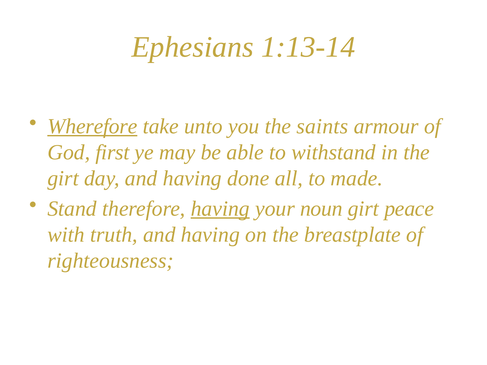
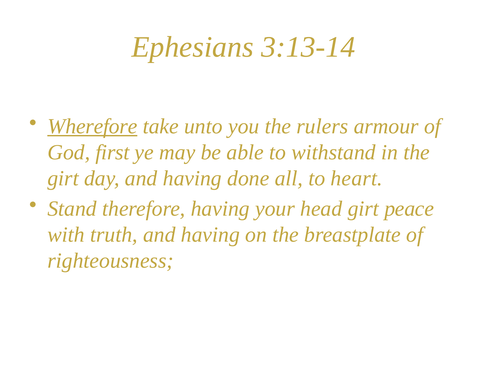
1:13-14: 1:13-14 -> 3:13-14 (308, 47)
saints: saints -> rulers (322, 127)
made: made -> heart (357, 178)
having underline: present -> none (220, 209)
noun: noun -> head (321, 209)
